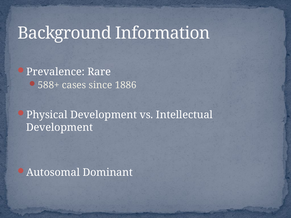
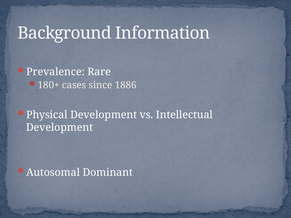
588+: 588+ -> 180+ (49, 85)
